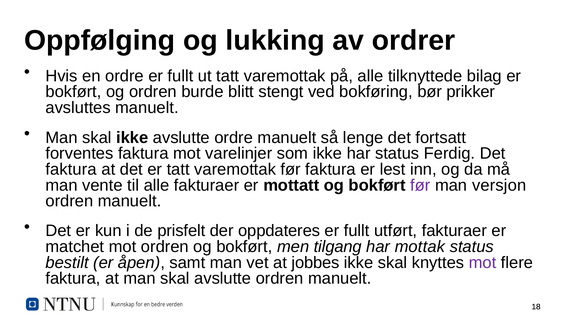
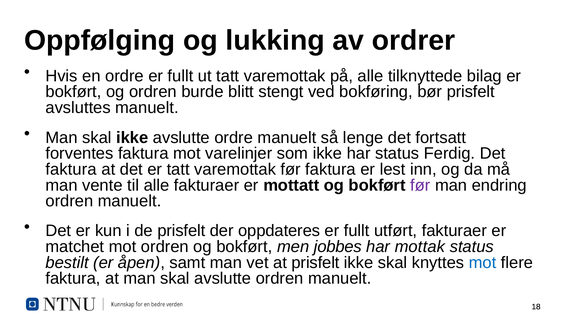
bør prikker: prikker -> prisfelt (471, 92)
versjon: versjon -> endring (499, 185)
tilgang: tilgang -> jobbes (338, 247)
at jobbes: jobbes -> prisfelt (316, 263)
mot colour: purple -> blue (483, 263)
